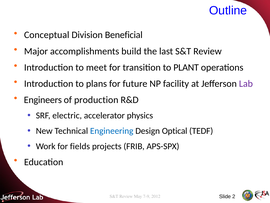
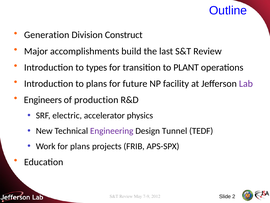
Conceptual: Conceptual -> Generation (47, 35)
Beneficial: Beneficial -> Construct (124, 35)
meet: meet -> types (97, 67)
Engineering colour: blue -> purple (112, 131)
Optical: Optical -> Tunnel (175, 131)
for fields: fields -> plans (80, 146)
